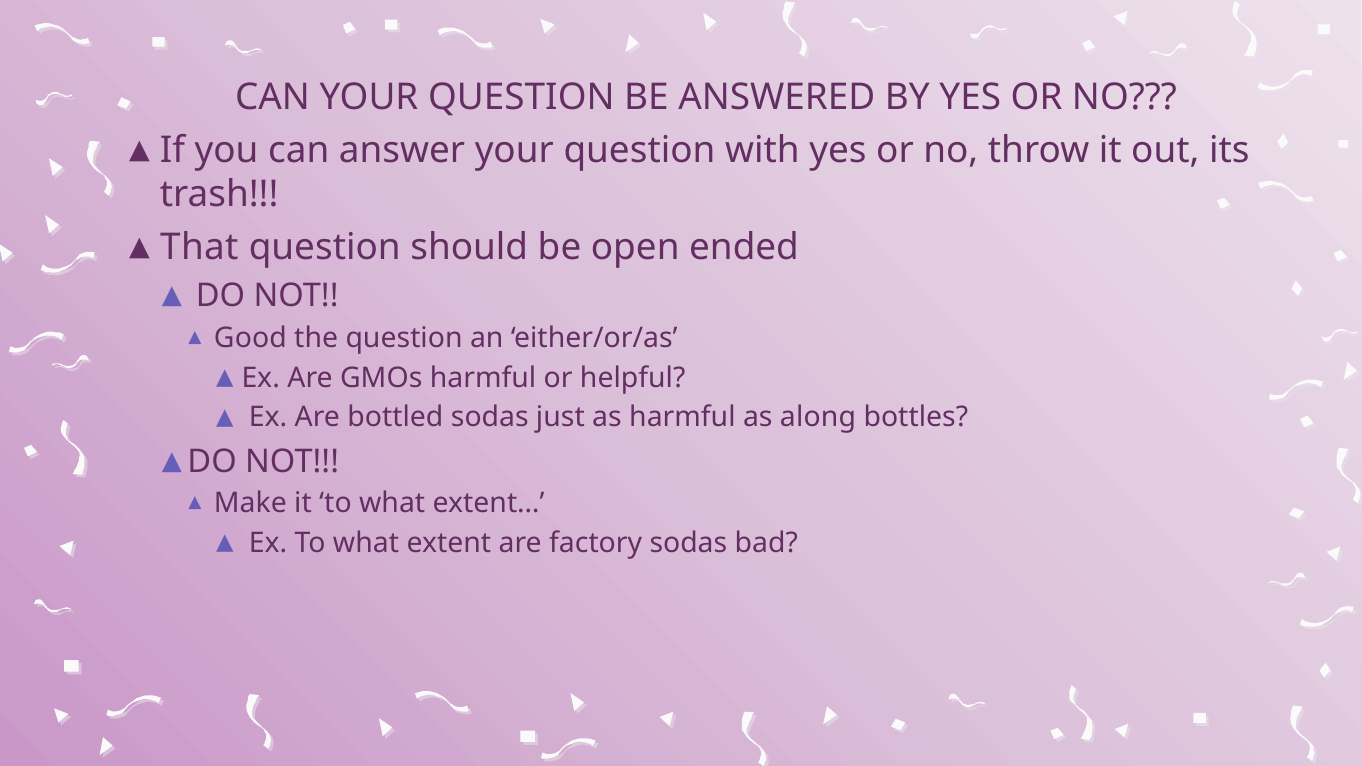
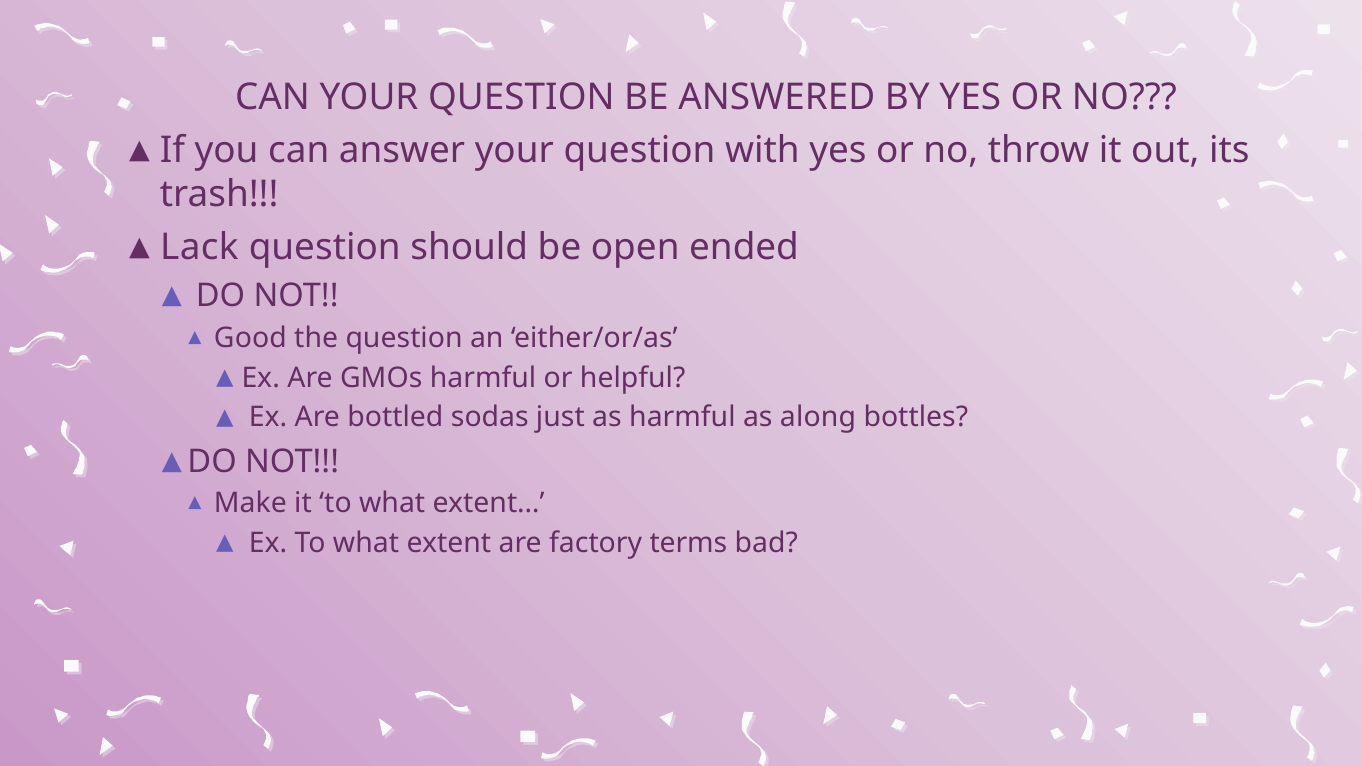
That: That -> Lack (199, 248)
factory sodas: sodas -> terms (688, 543)
